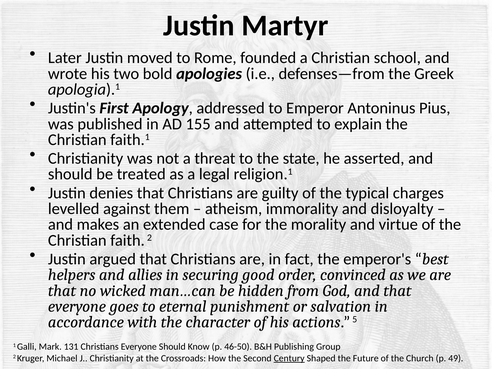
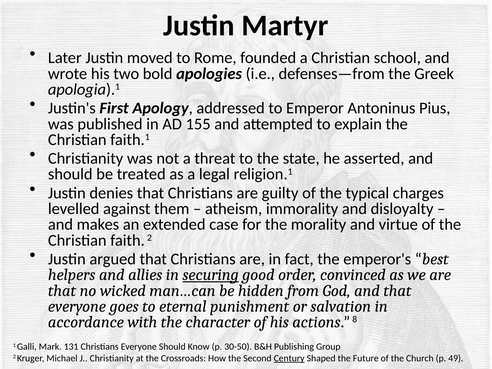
securing underline: none -> present (211, 275)
5: 5 -> 8 (355, 319)
46-50: 46-50 -> 30-50 (238, 347)
